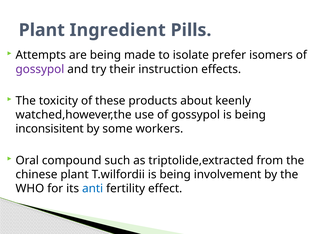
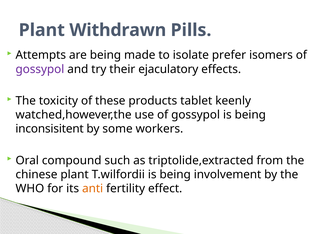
Ingredient: Ingredient -> Withdrawn (118, 30)
instruction: instruction -> ejaculatory (168, 69)
about: about -> tablet (196, 101)
anti colour: blue -> orange (93, 189)
